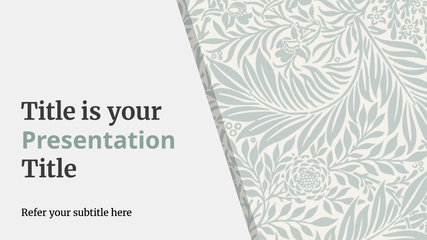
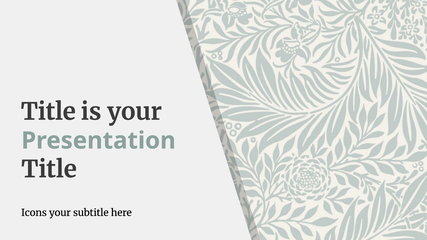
Refer: Refer -> Icons (34, 213)
